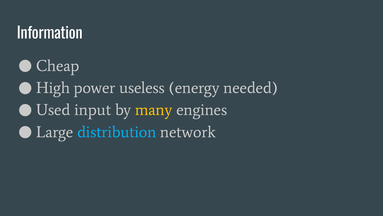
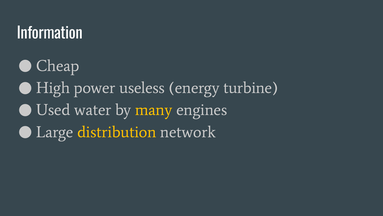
needed: needed -> turbine (251, 88)
input: input -> water (93, 110)
distribution colour: light blue -> yellow (117, 132)
